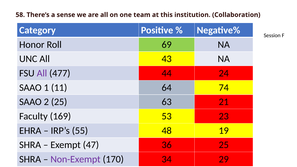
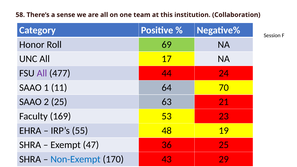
43: 43 -> 17 (167, 59)
74: 74 -> 70 (224, 88)
Non-Exempt colour: purple -> blue (75, 159)
34: 34 -> 43 (167, 159)
